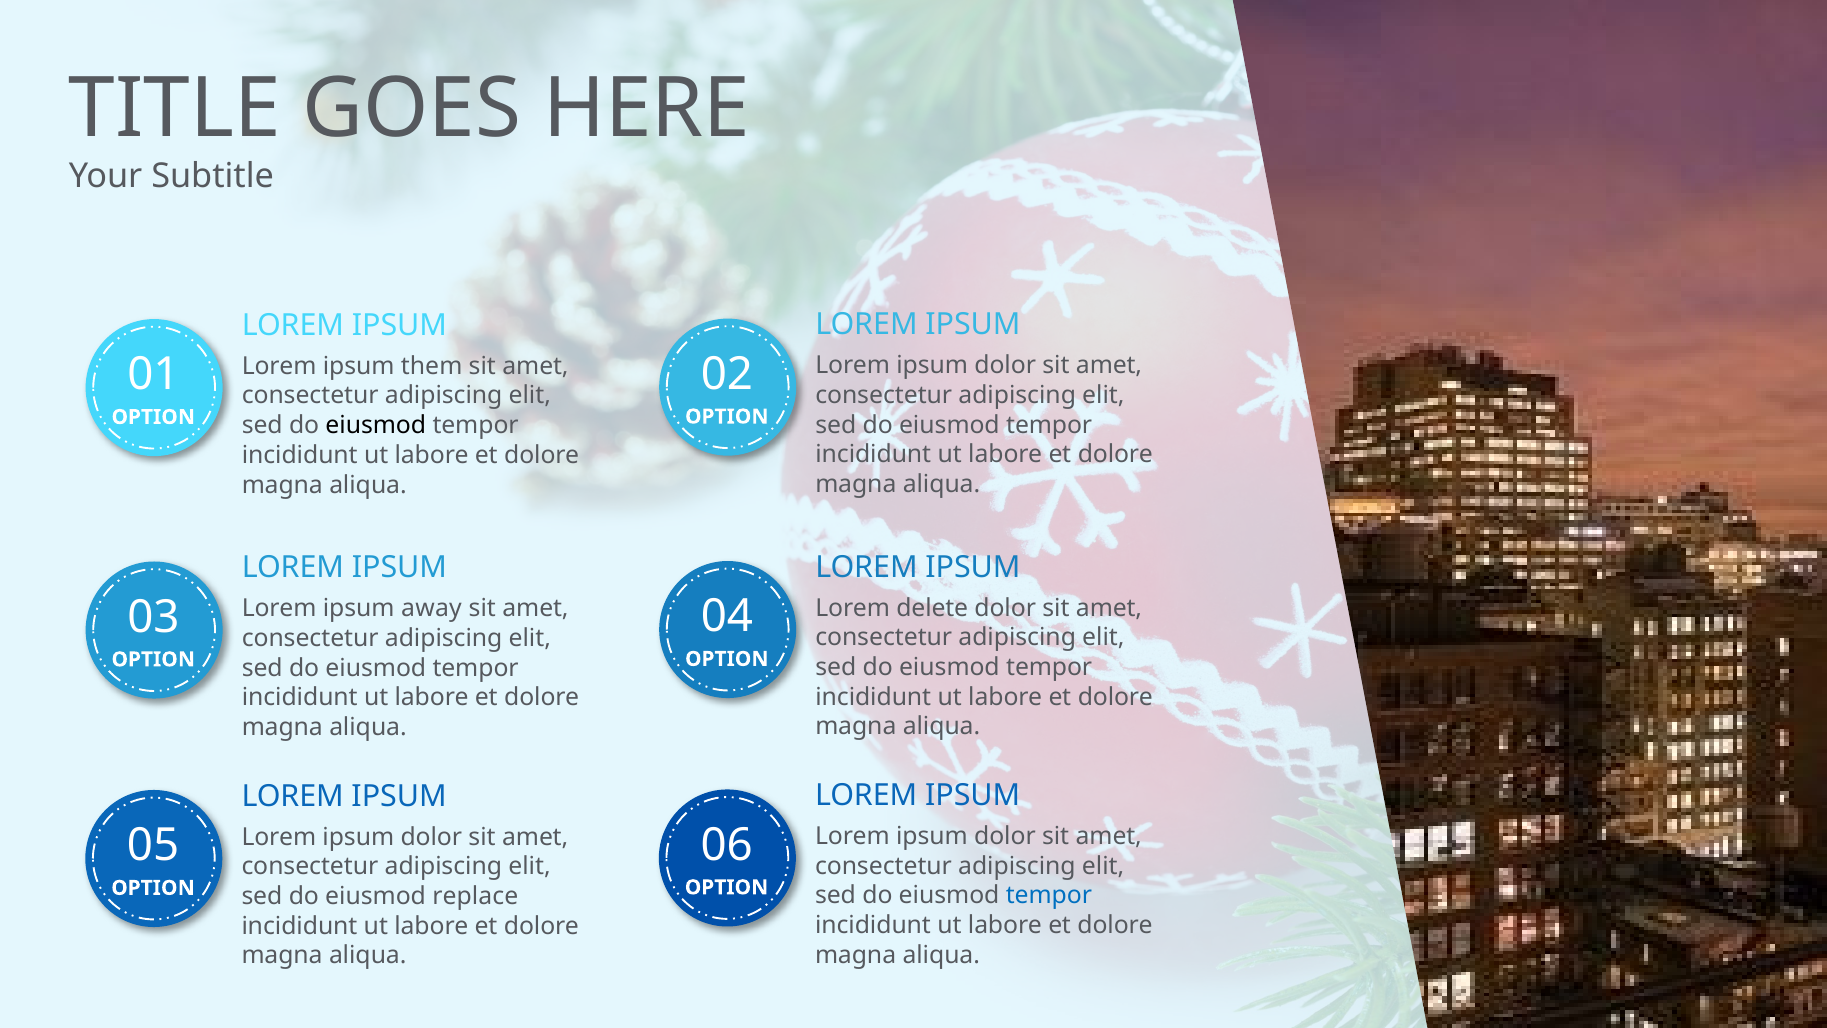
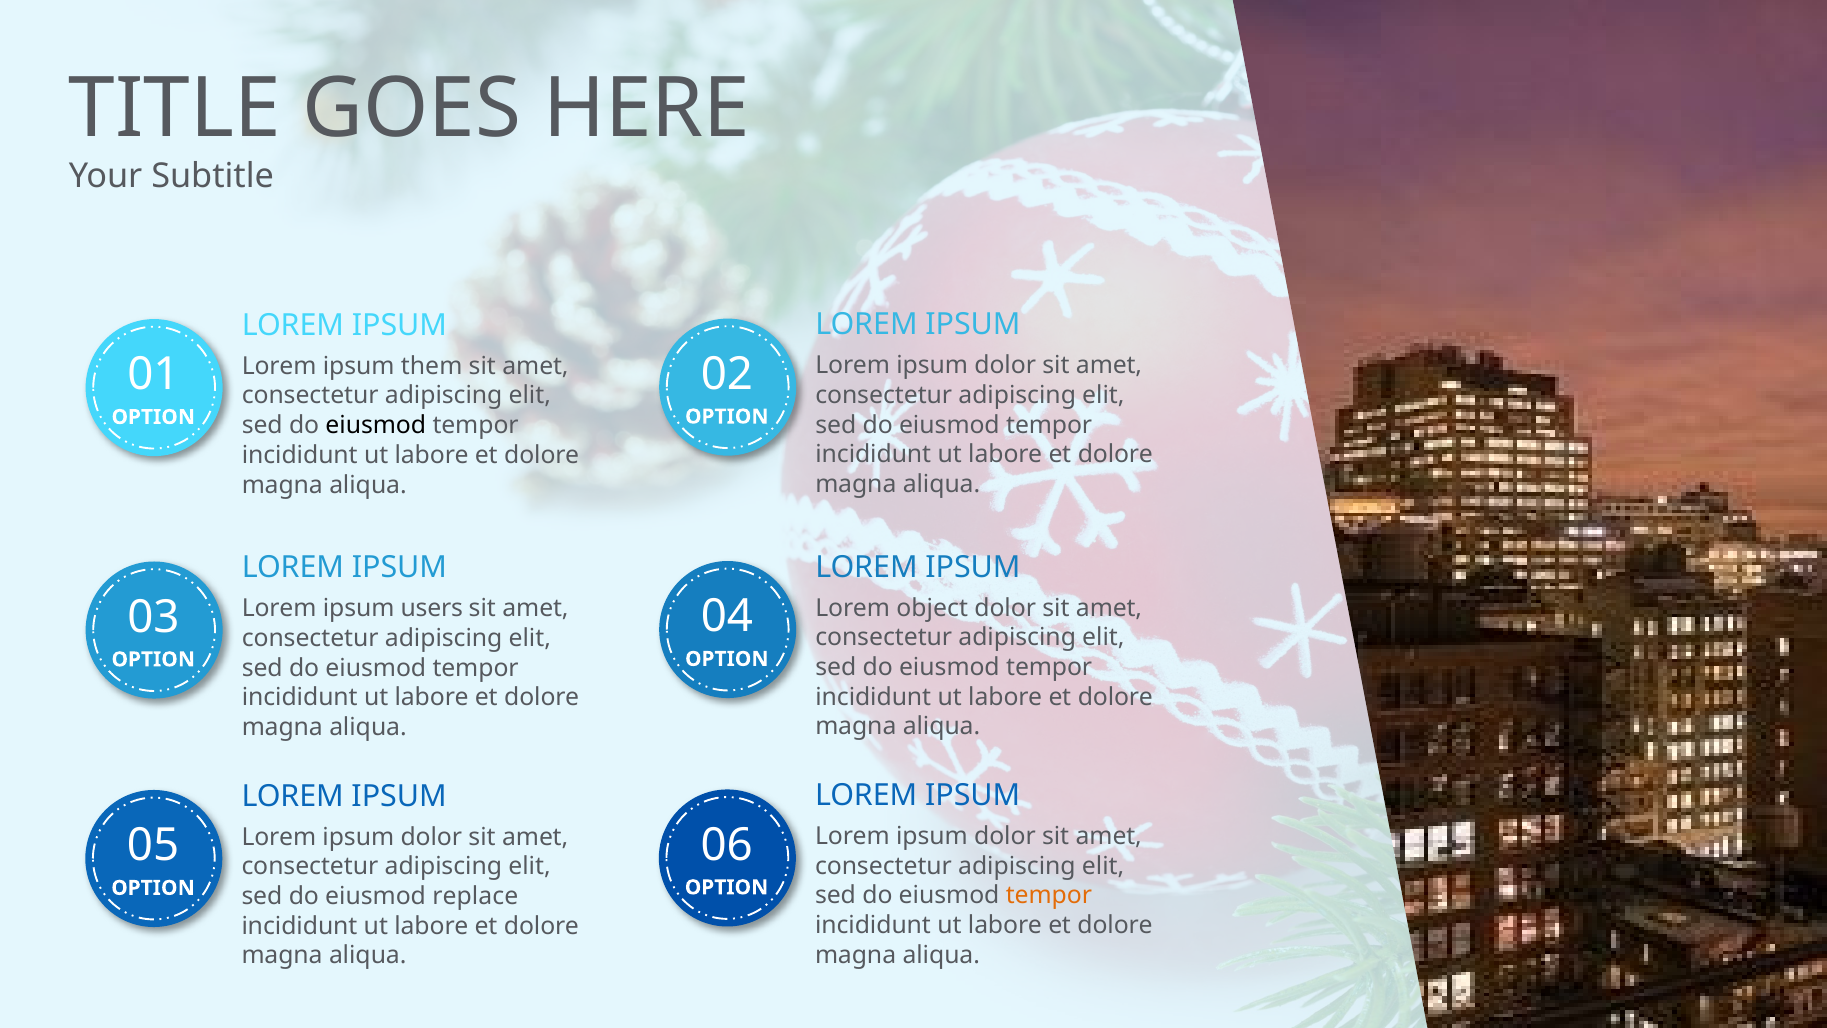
delete: delete -> object (932, 608)
away: away -> users (432, 608)
tempor colour: blue -> orange (1049, 896)
